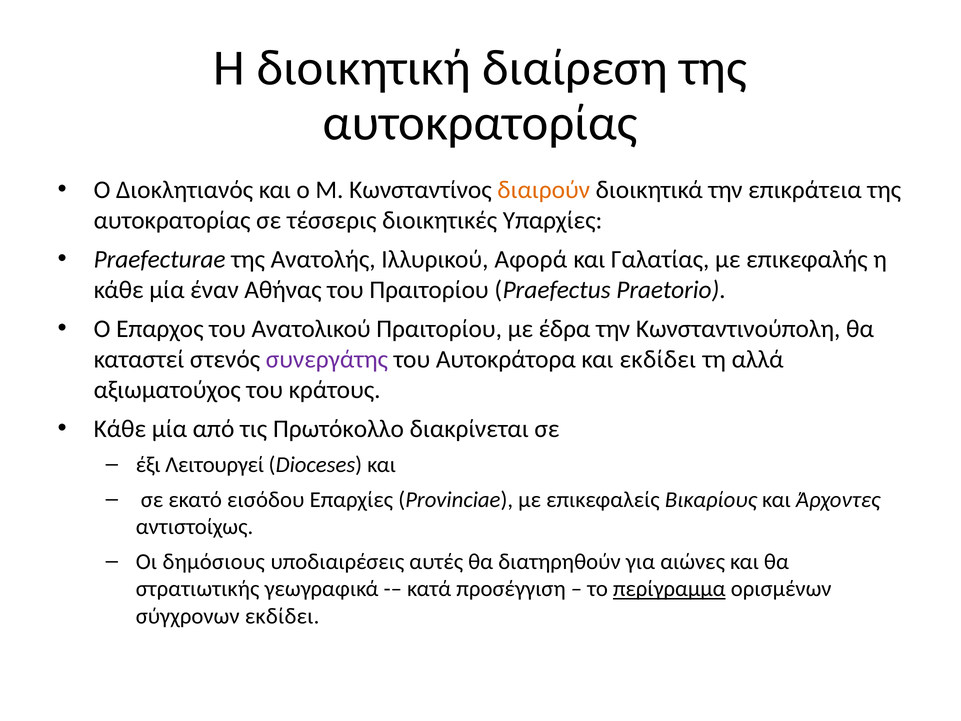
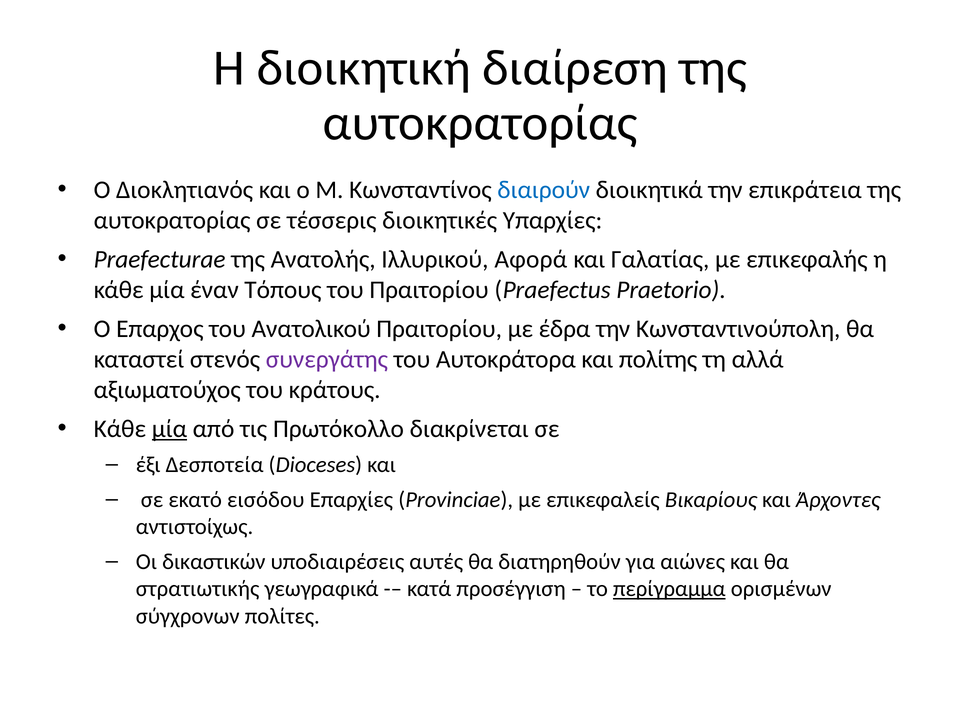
διαιρούν colour: orange -> blue (544, 190)
Αθήνας: Αθήνας -> Τόπους (283, 290)
και εκδίδει: εκδίδει -> πολίτης (658, 359)
μία underline: none -> present (169, 429)
Λειτουργεί: Λειτουργεί -> Δεσποτεία (215, 465)
δημόσιους: δημόσιους -> δικαστικών (214, 561)
σύγχρονων εκδίδει: εκδίδει -> πολίτες (282, 616)
